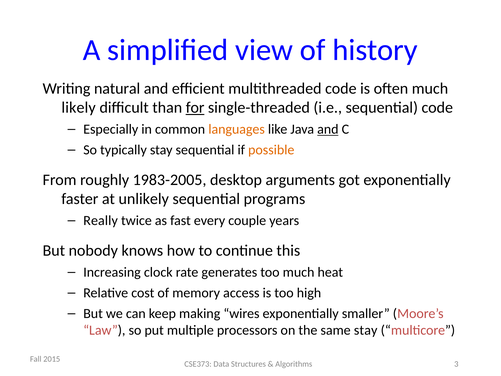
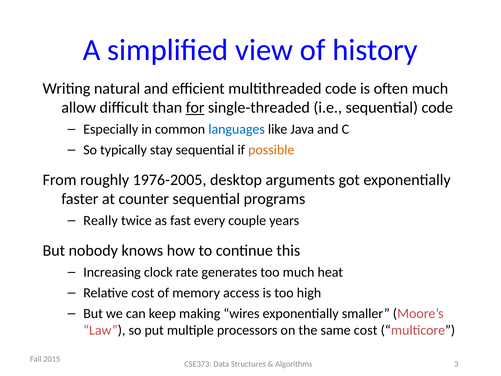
likely: likely -> allow (79, 108)
languages colour: orange -> blue (237, 129)
and underline: present -> none (328, 129)
1983-2005: 1983-2005 -> 1976-2005 (170, 180)
unlikely: unlikely -> counter (144, 199)
same stay: stay -> cost (366, 330)
